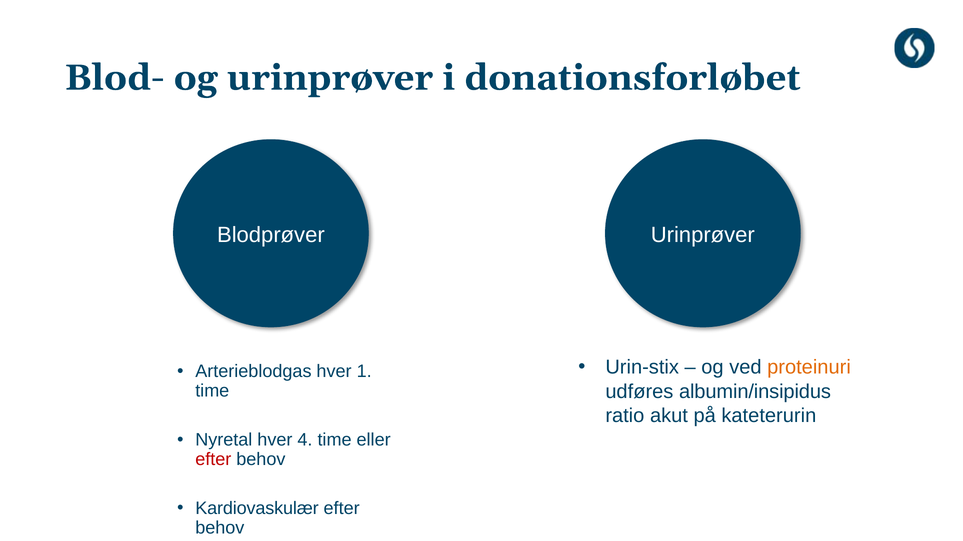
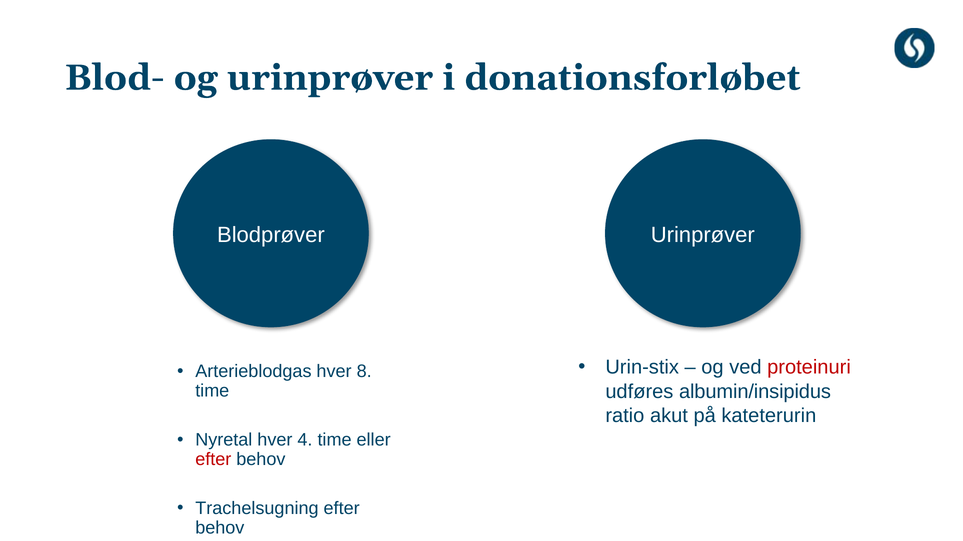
proteinuri colour: orange -> red (809, 368)
1: 1 -> 8 (364, 372)
Kardiovaskulær: Kardiovaskulær -> Trachelsugning (257, 509)
